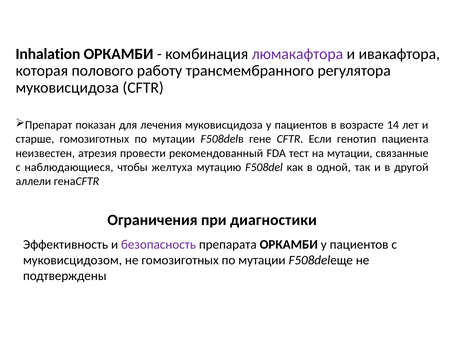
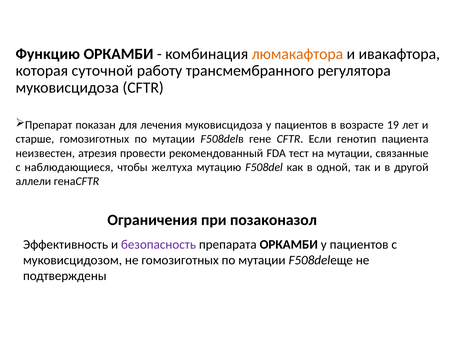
Inhalation: Inhalation -> Функцию (48, 54)
люмакафтора colour: purple -> orange (297, 54)
полового: полового -> суточной (102, 71)
14: 14 -> 19 (393, 125)
диагностики: диагностики -> позаконазол (273, 220)
